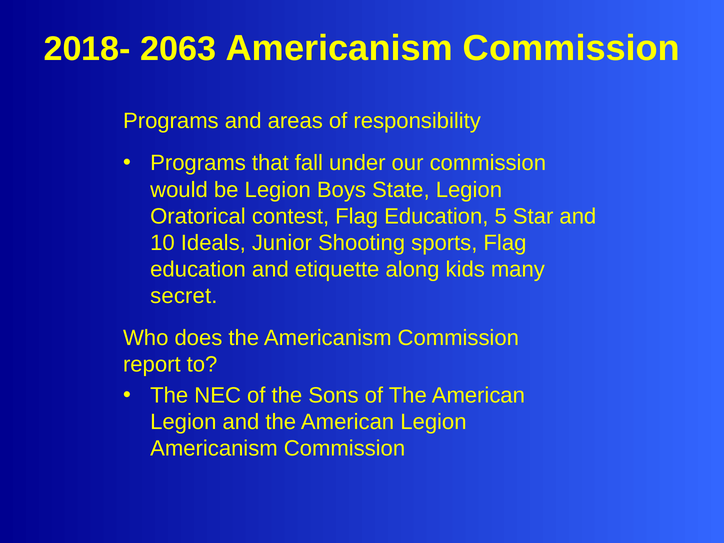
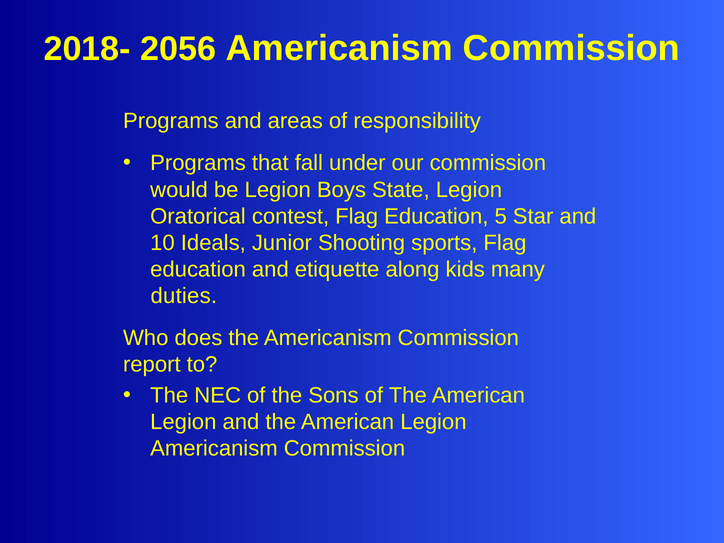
2063: 2063 -> 2056 (178, 49)
secret: secret -> duties (184, 296)
